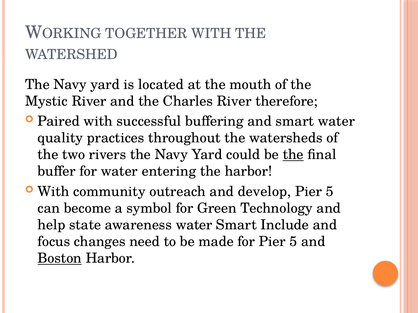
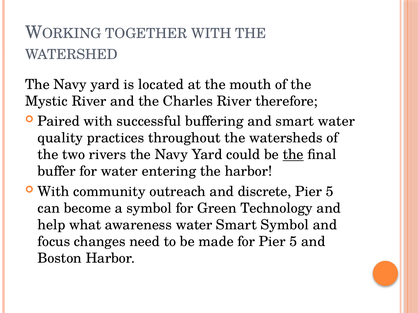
develop: develop -> discrete (265, 192)
state: state -> what (85, 225)
Smart Include: Include -> Symbol (285, 225)
Boston underline: present -> none (60, 259)
